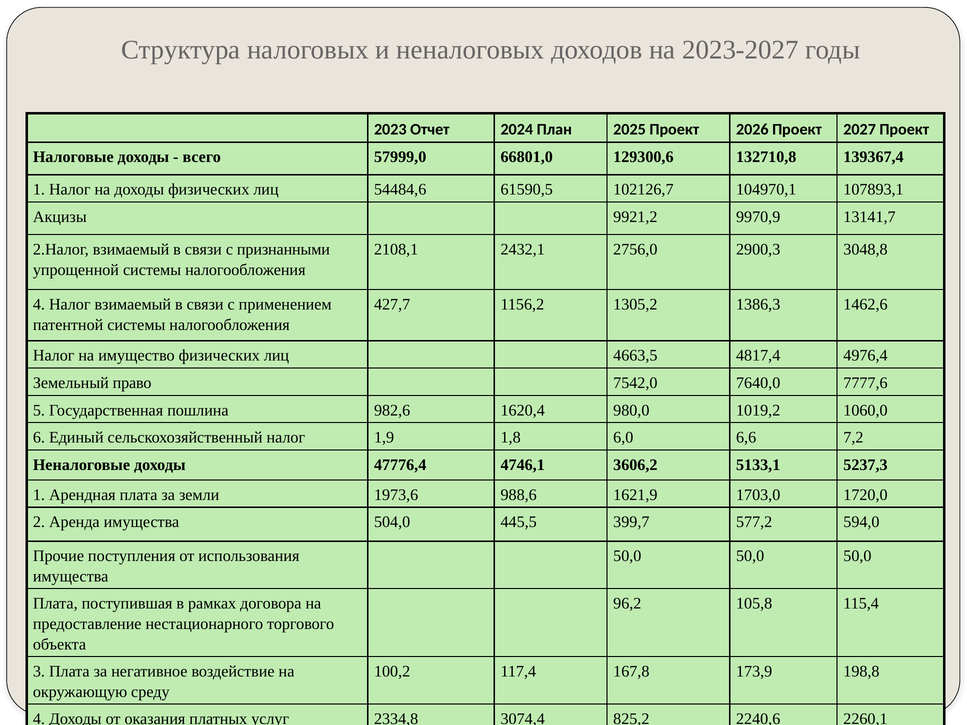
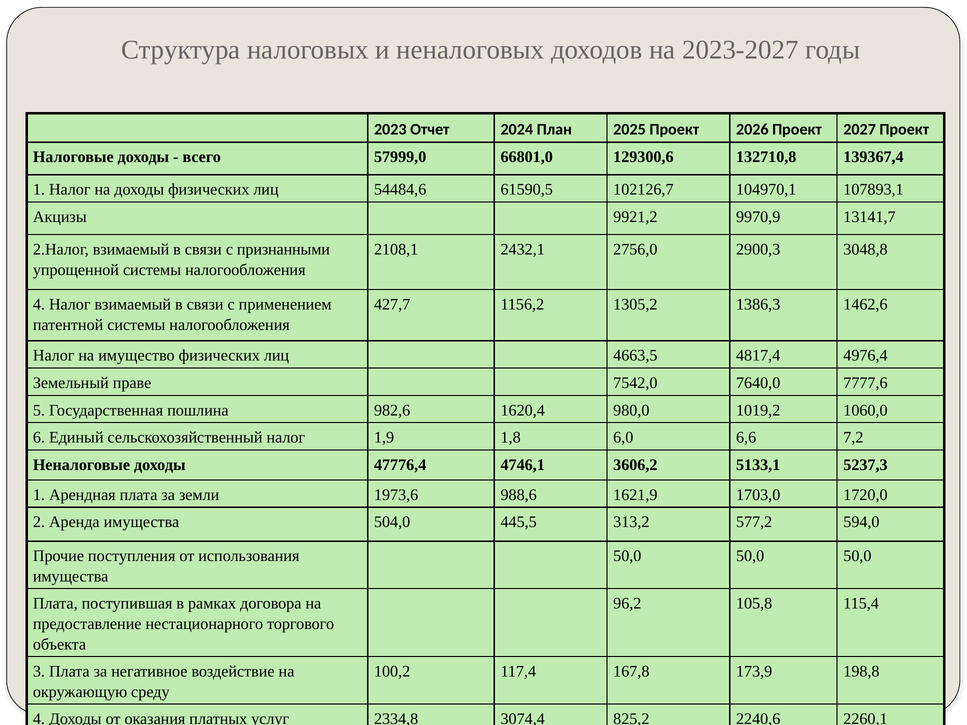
право: право -> праве (132, 383)
399,7: 399,7 -> 313,2 (631, 522)
